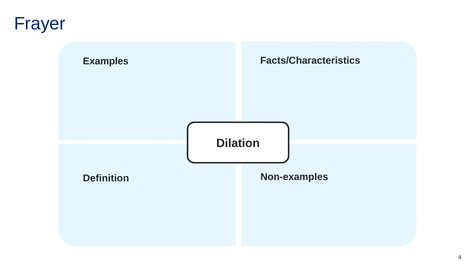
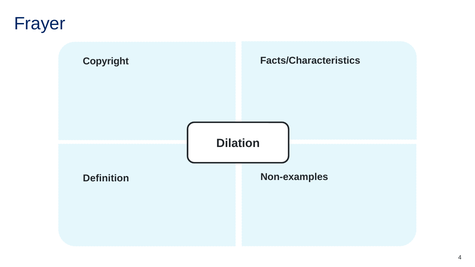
Examples: Examples -> Copyright (106, 61)
